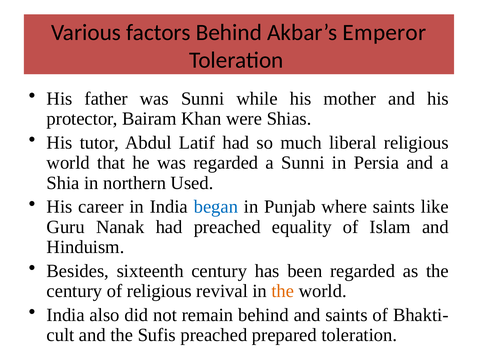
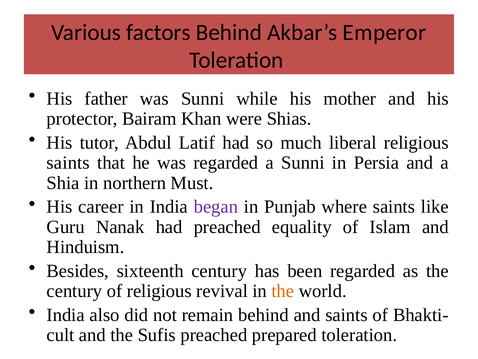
world: world -> saints (68, 163)
Used: Used -> Must (192, 183)
began colour: blue -> purple (216, 207)
